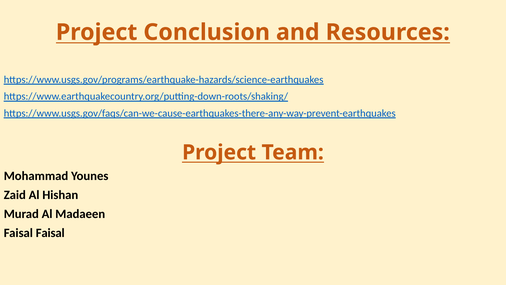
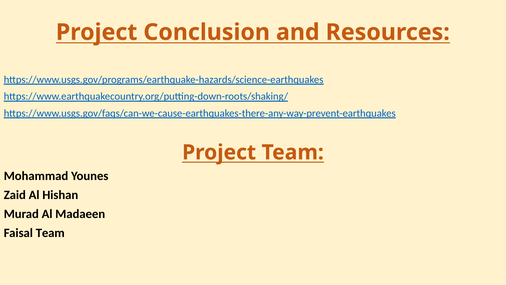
Faisal Faisal: Faisal -> Team (50, 233)
